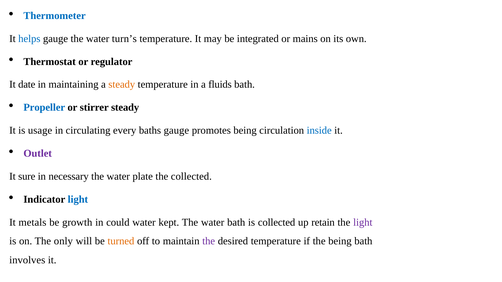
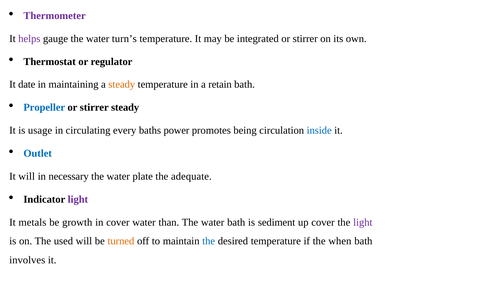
Thermometer colour: blue -> purple (55, 16)
helps colour: blue -> purple (29, 39)
integrated or mains: mains -> stirrer (305, 39)
fluids: fluids -> retain (220, 85)
baths gauge: gauge -> power (176, 131)
Outlet colour: purple -> blue (38, 154)
It sure: sure -> will (27, 177)
the collected: collected -> adequate (191, 177)
light colour: blue -> purple (78, 200)
in could: could -> cover (118, 223)
kept: kept -> than (169, 223)
is collected: collected -> sediment (277, 223)
up retain: retain -> cover (323, 223)
only: only -> used (63, 242)
the colour: purple -> blue (209, 242)
the being: being -> when (340, 242)
